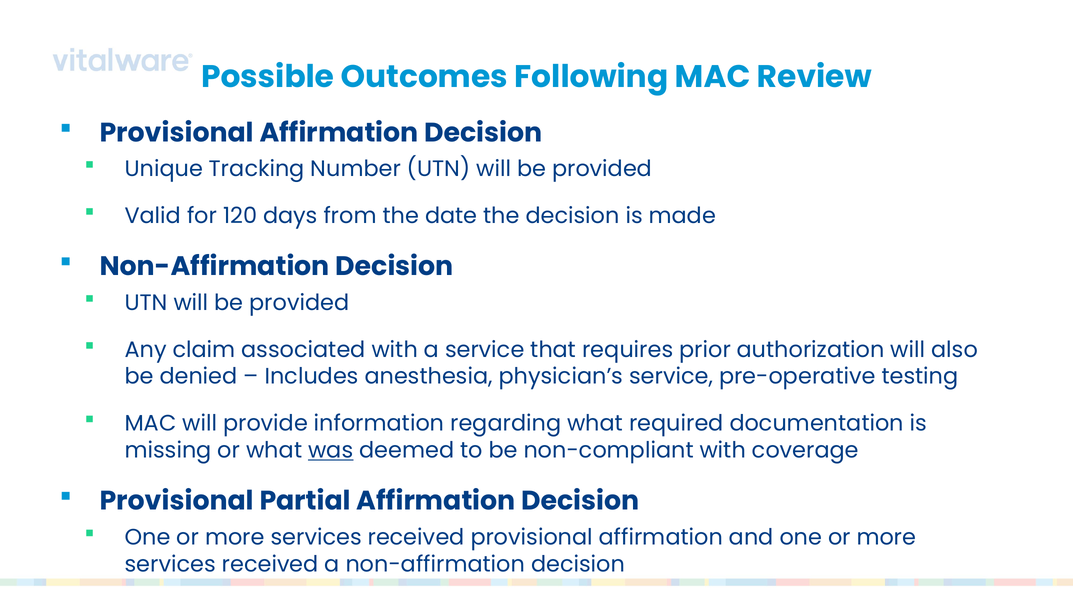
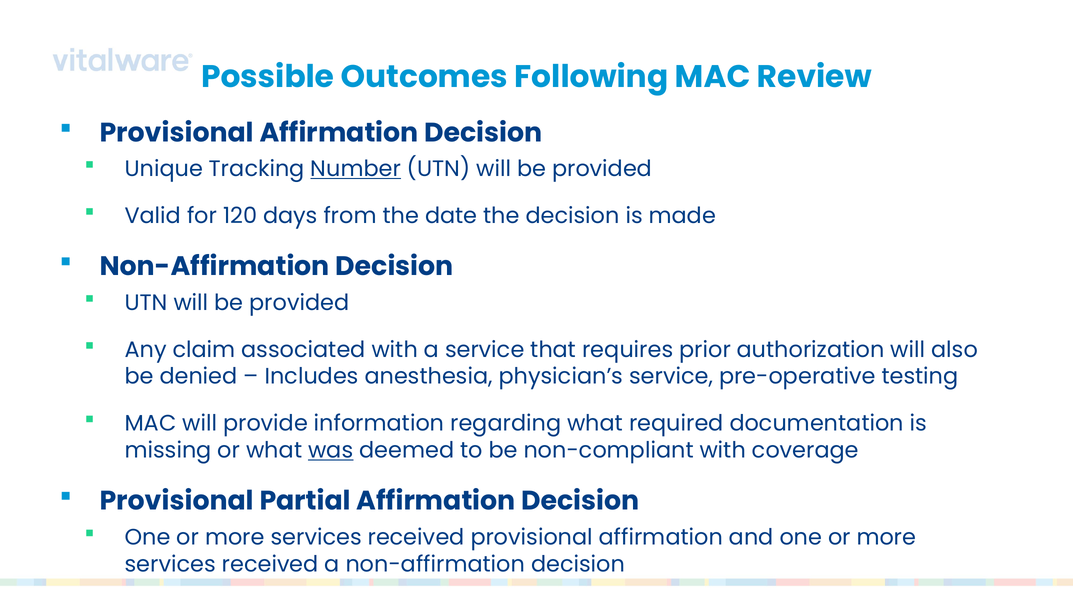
Number underline: none -> present (356, 169)
